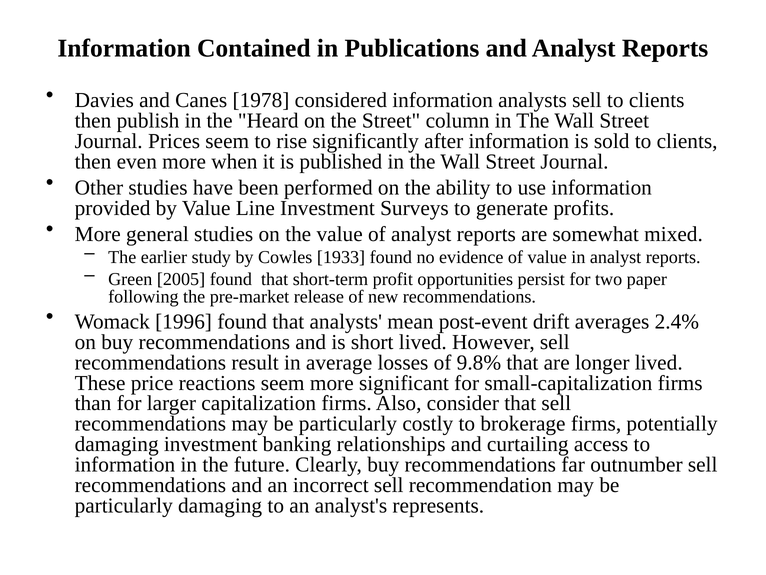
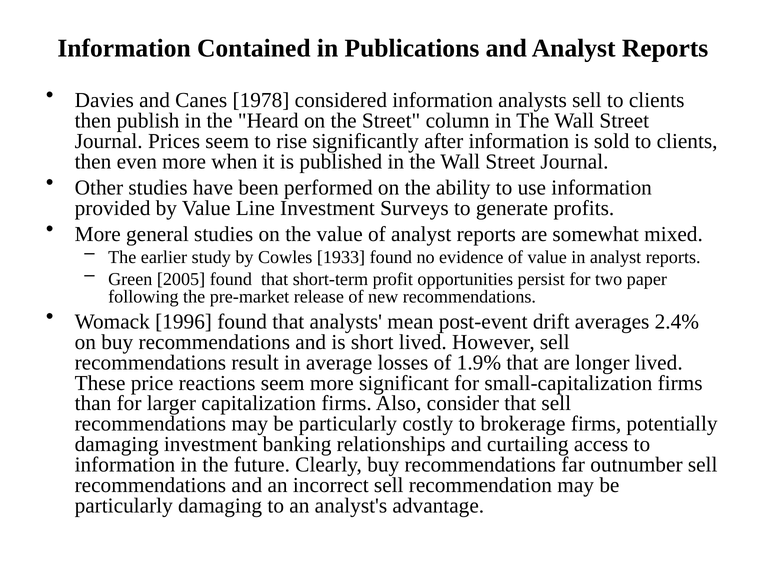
9.8%: 9.8% -> 1.9% (479, 362)
represents: represents -> advantage (438, 505)
